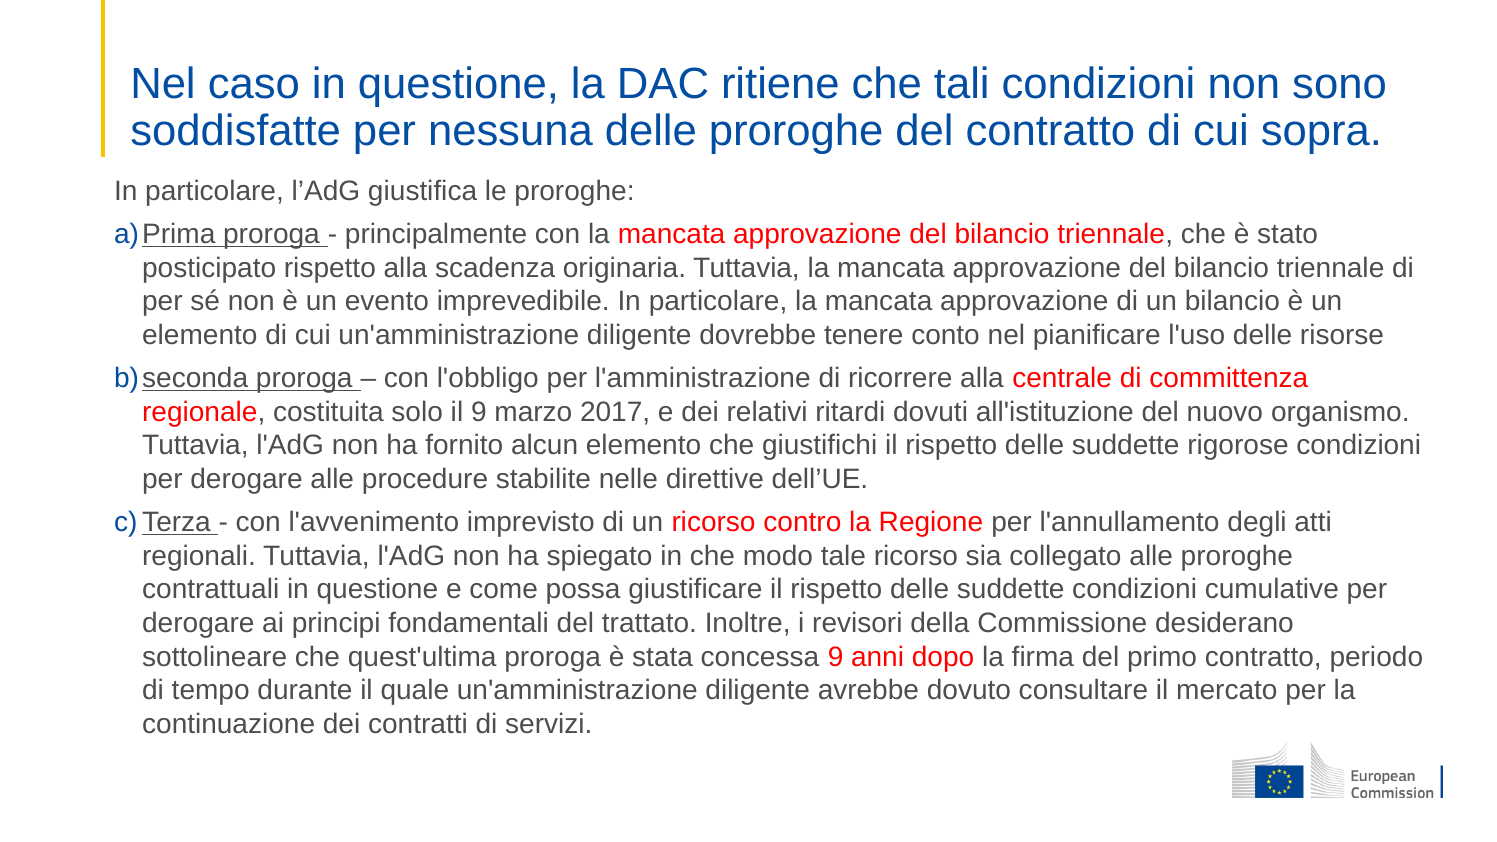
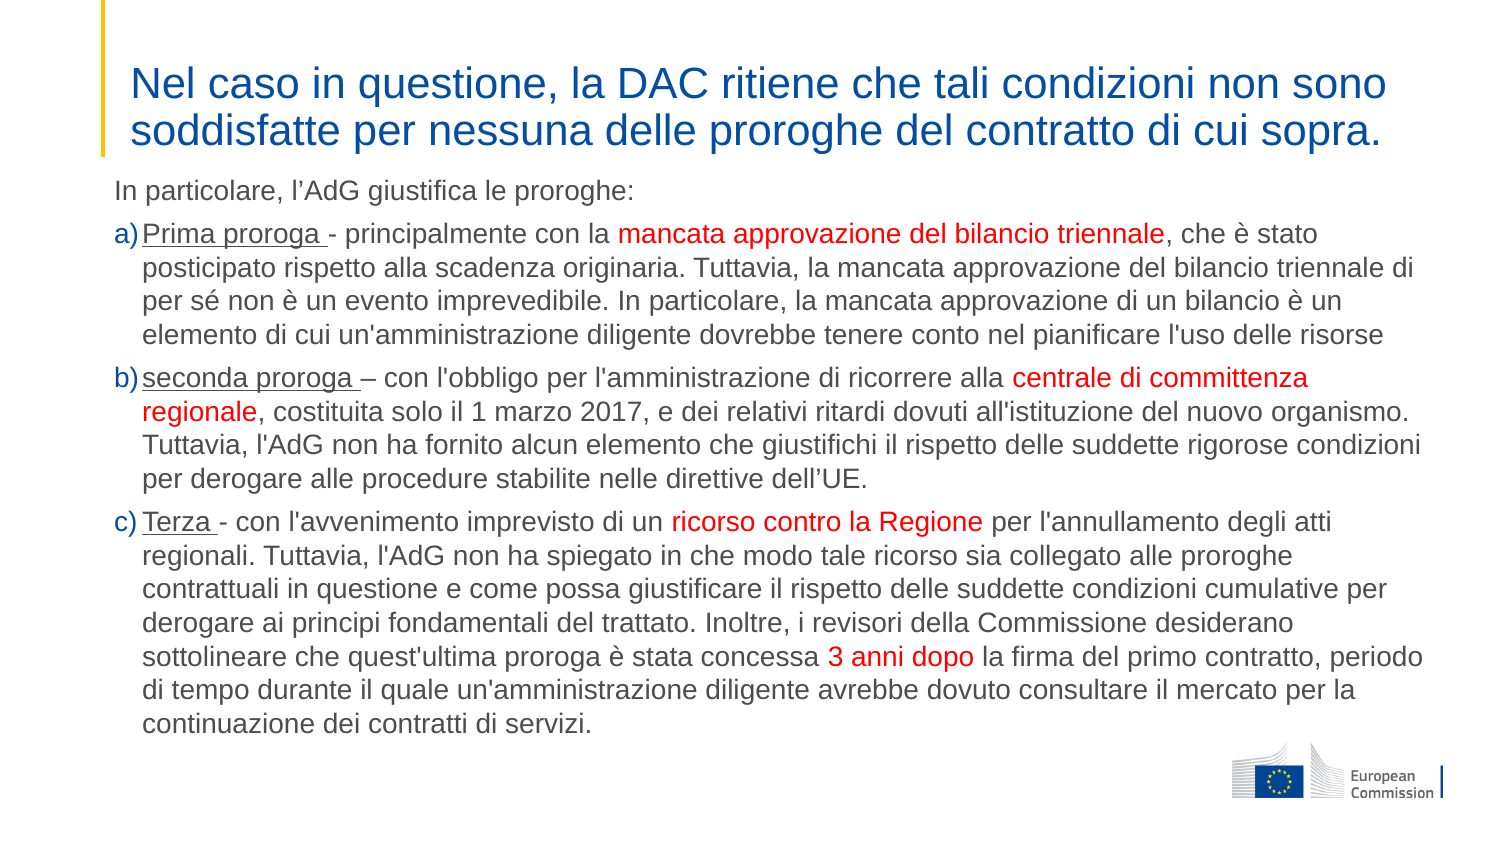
il 9: 9 -> 1 (479, 412)
concessa 9: 9 -> 3 (836, 657)
